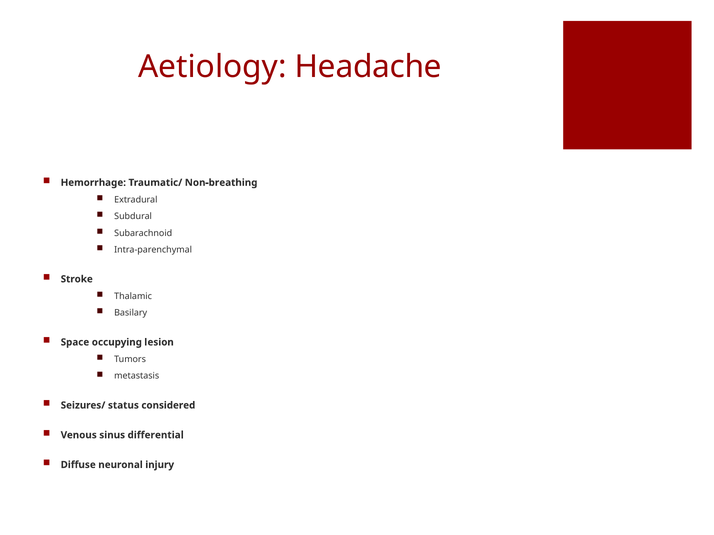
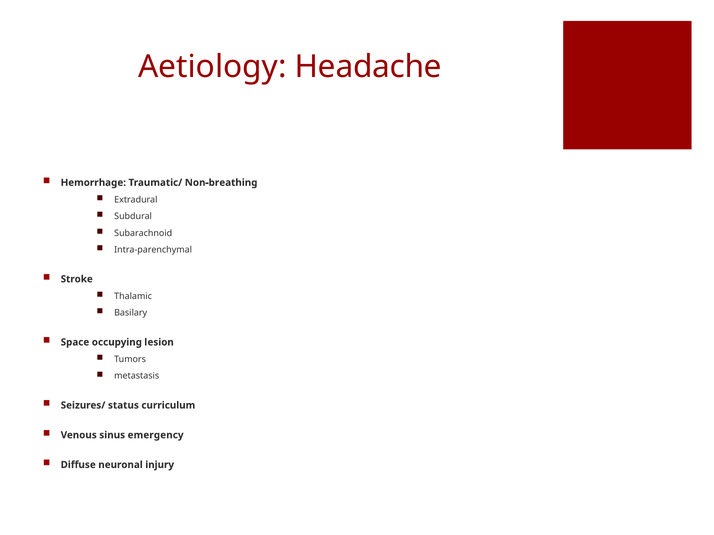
considered: considered -> curriculum (168, 406)
differential: differential -> emergency (156, 435)
